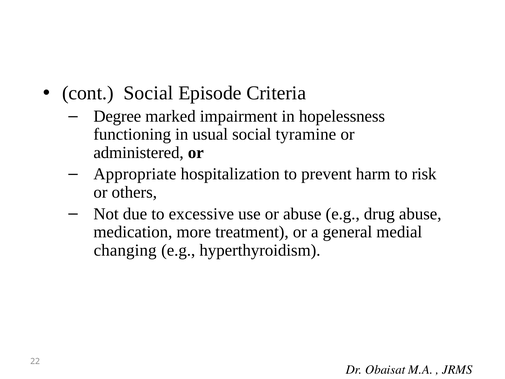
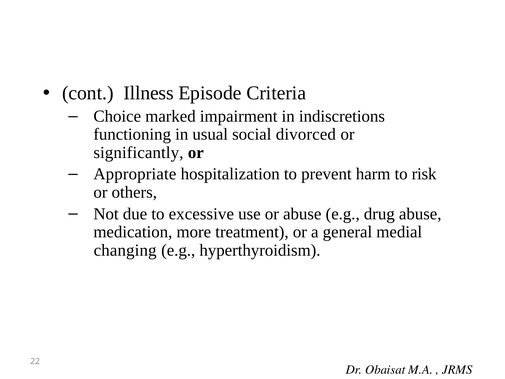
cont Social: Social -> Illness (149, 93)
Degree: Degree -> Choice (117, 116)
hopelessness: hopelessness -> indiscretions (342, 116)
tyramine: tyramine -> divorced (306, 134)
administered: administered -> significantly (138, 152)
